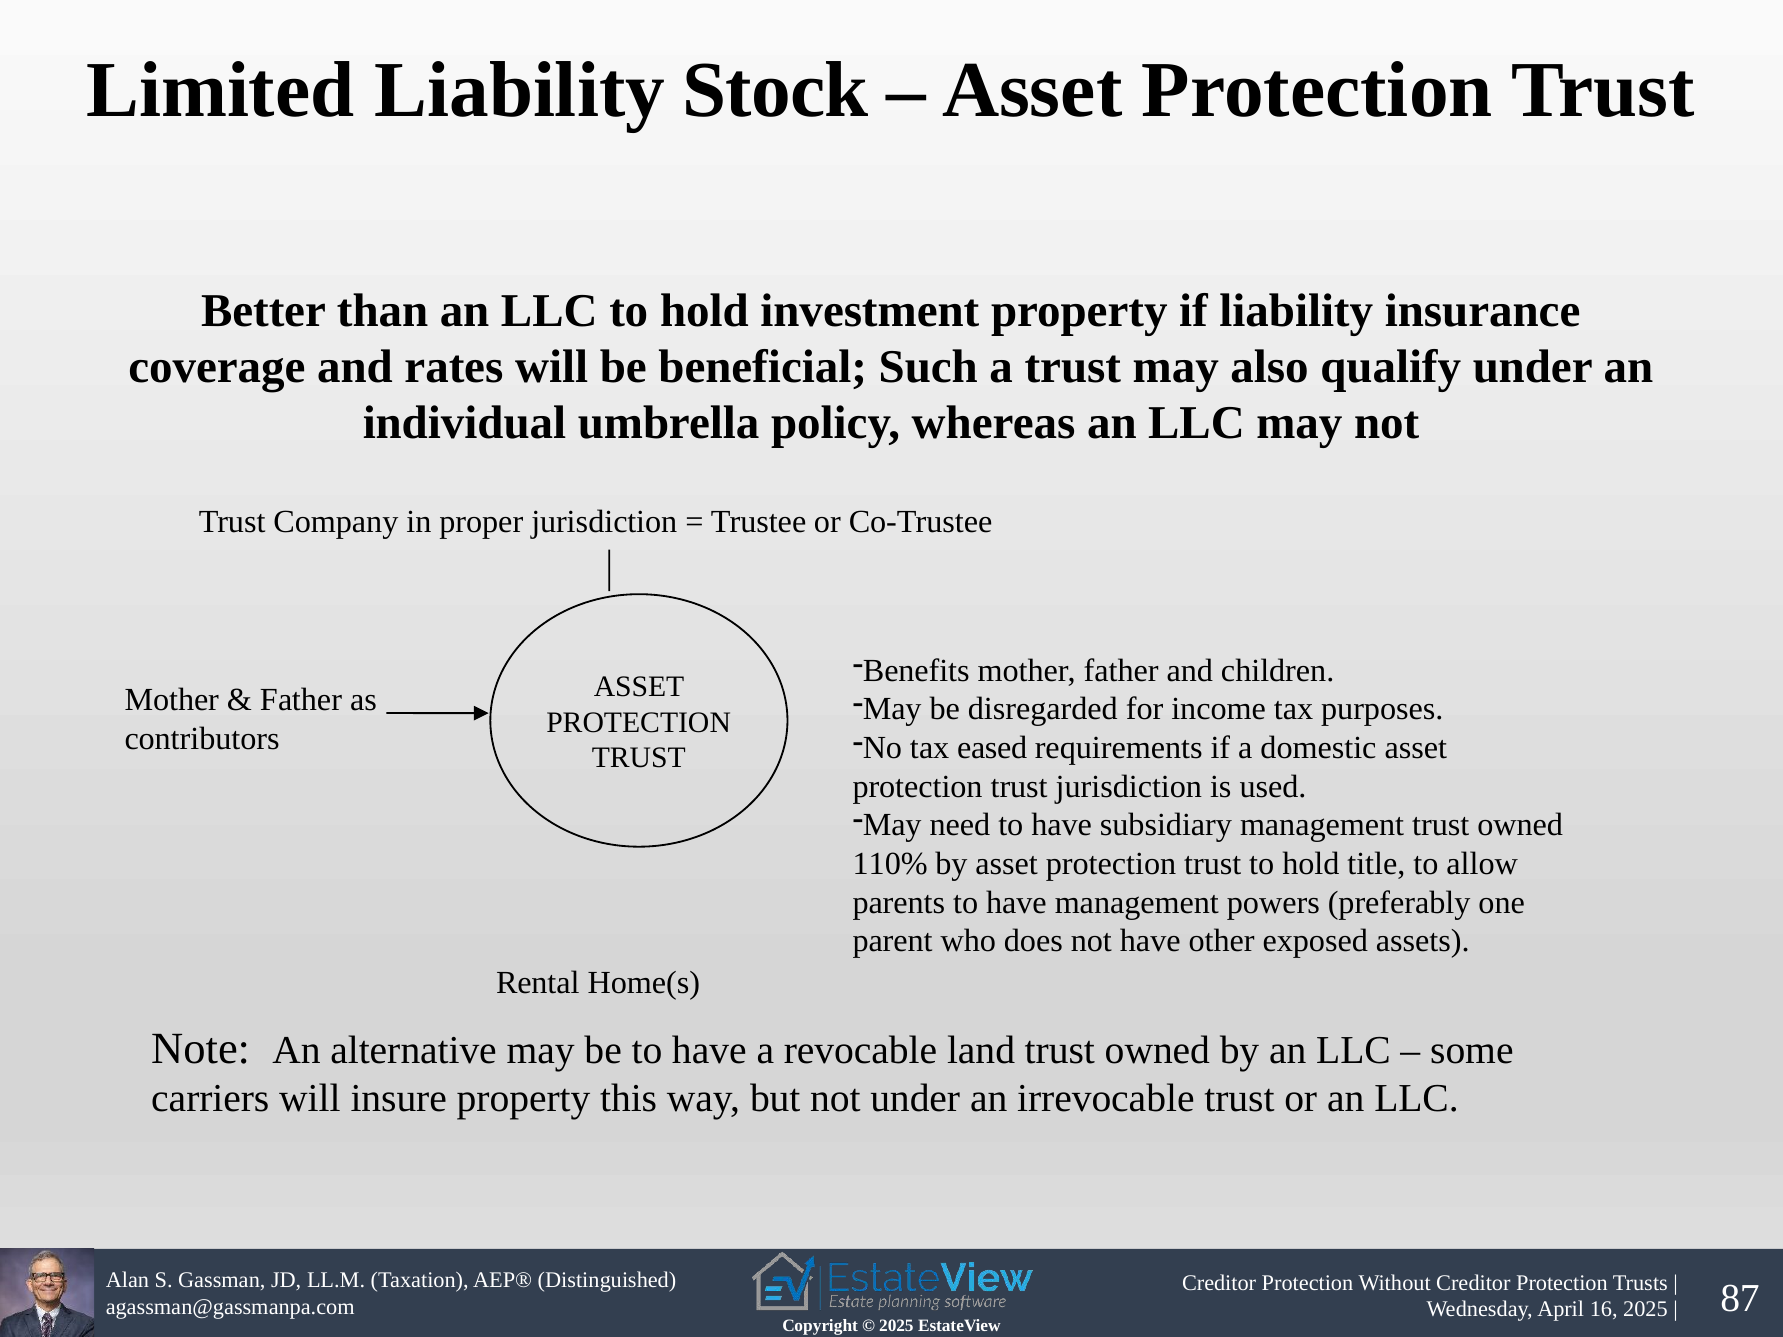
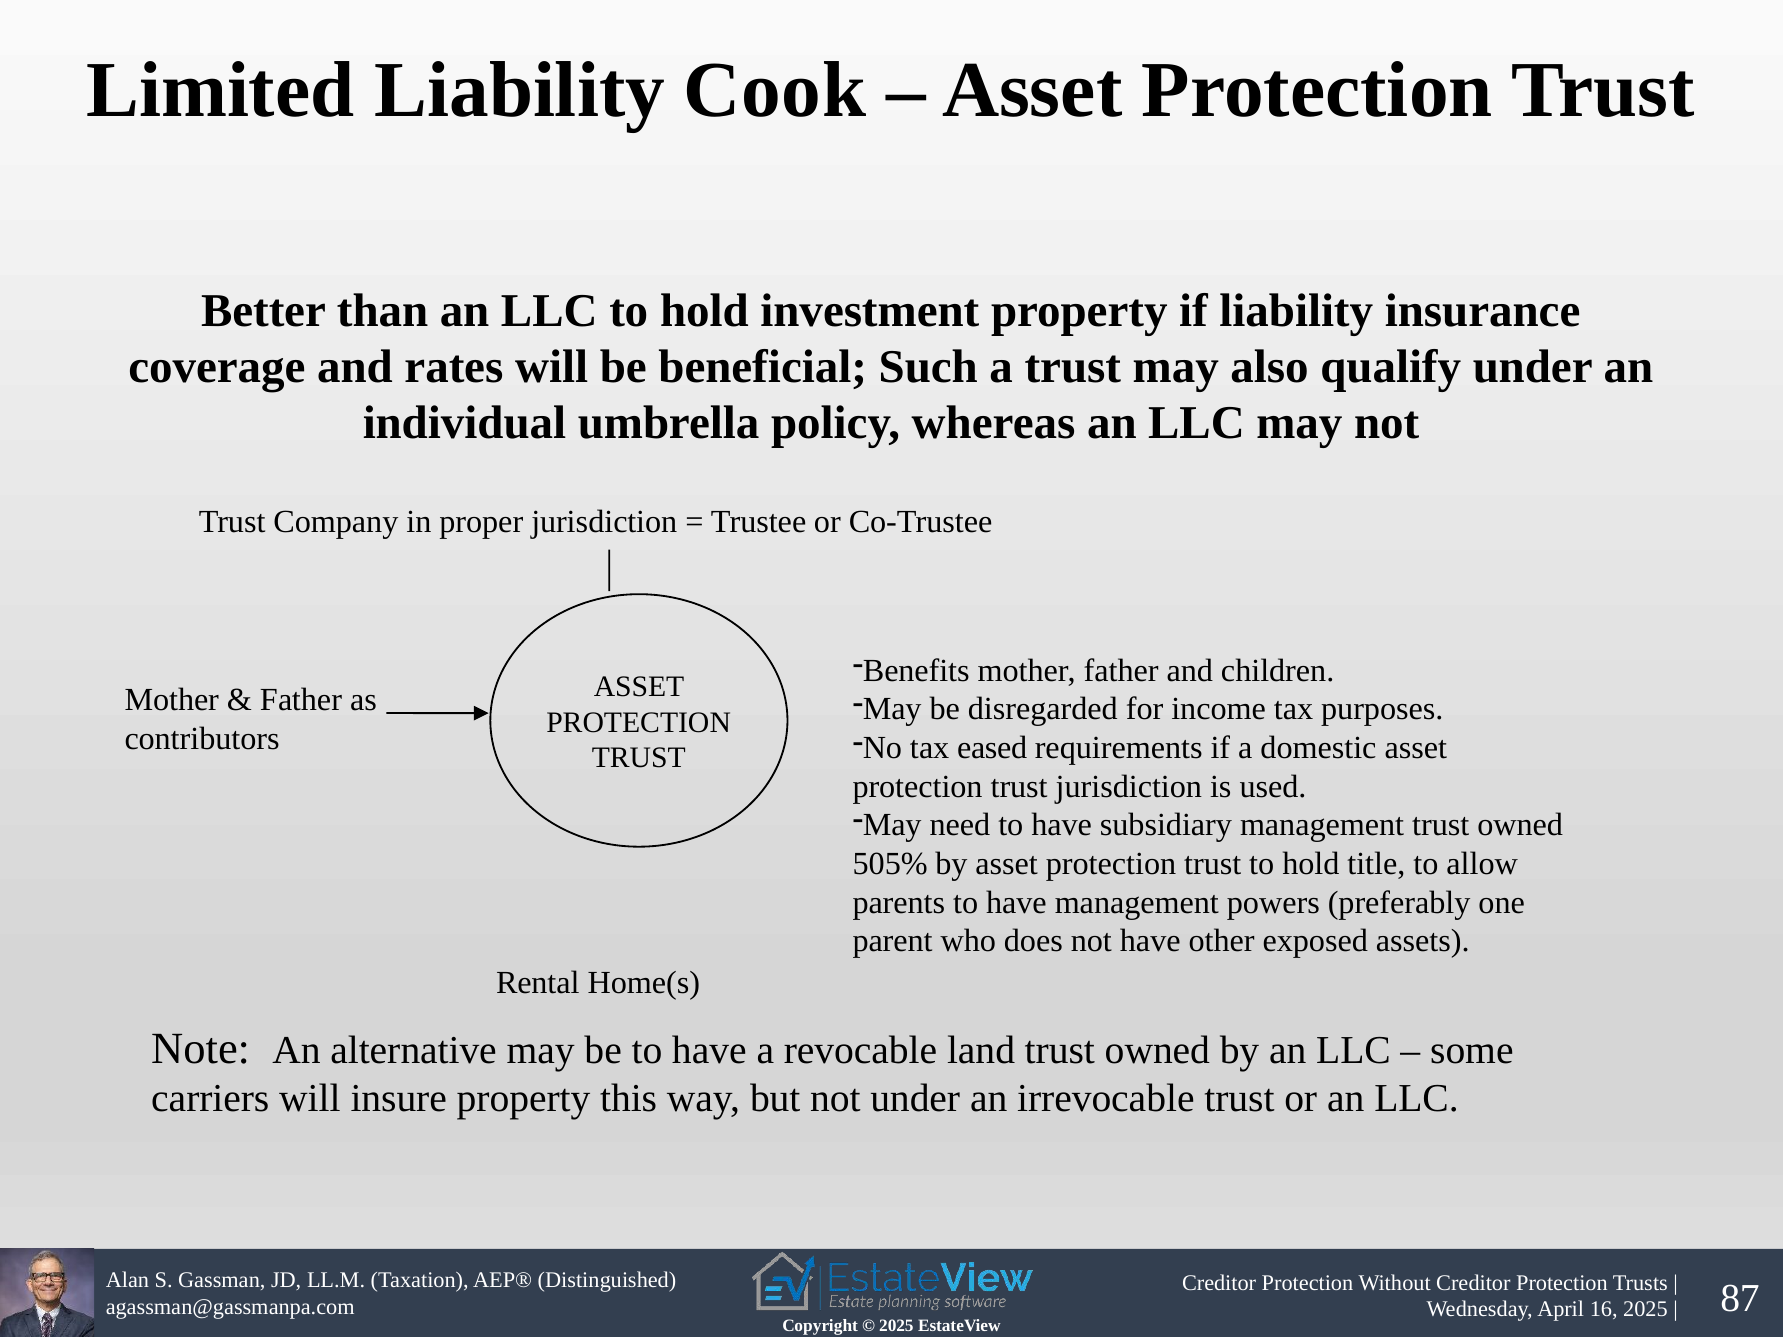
Stock: Stock -> Cook (775, 90)
110%: 110% -> 505% (890, 864)
